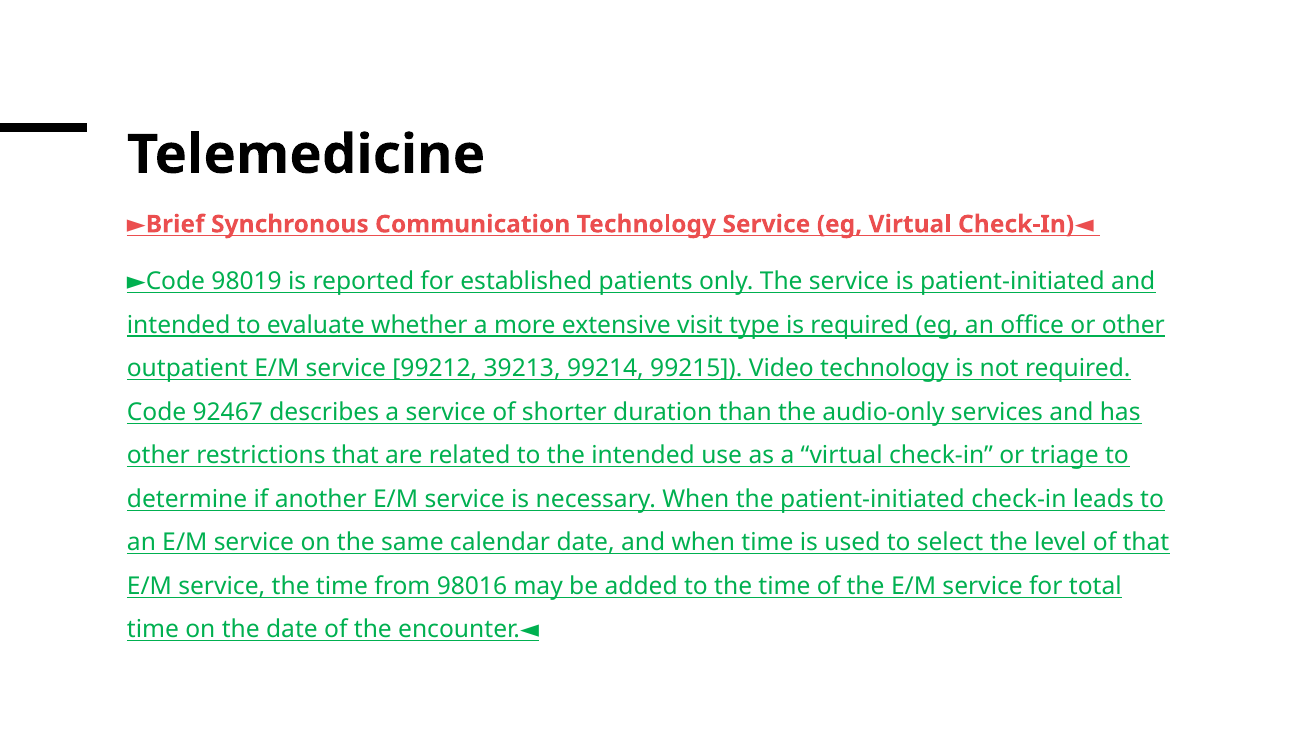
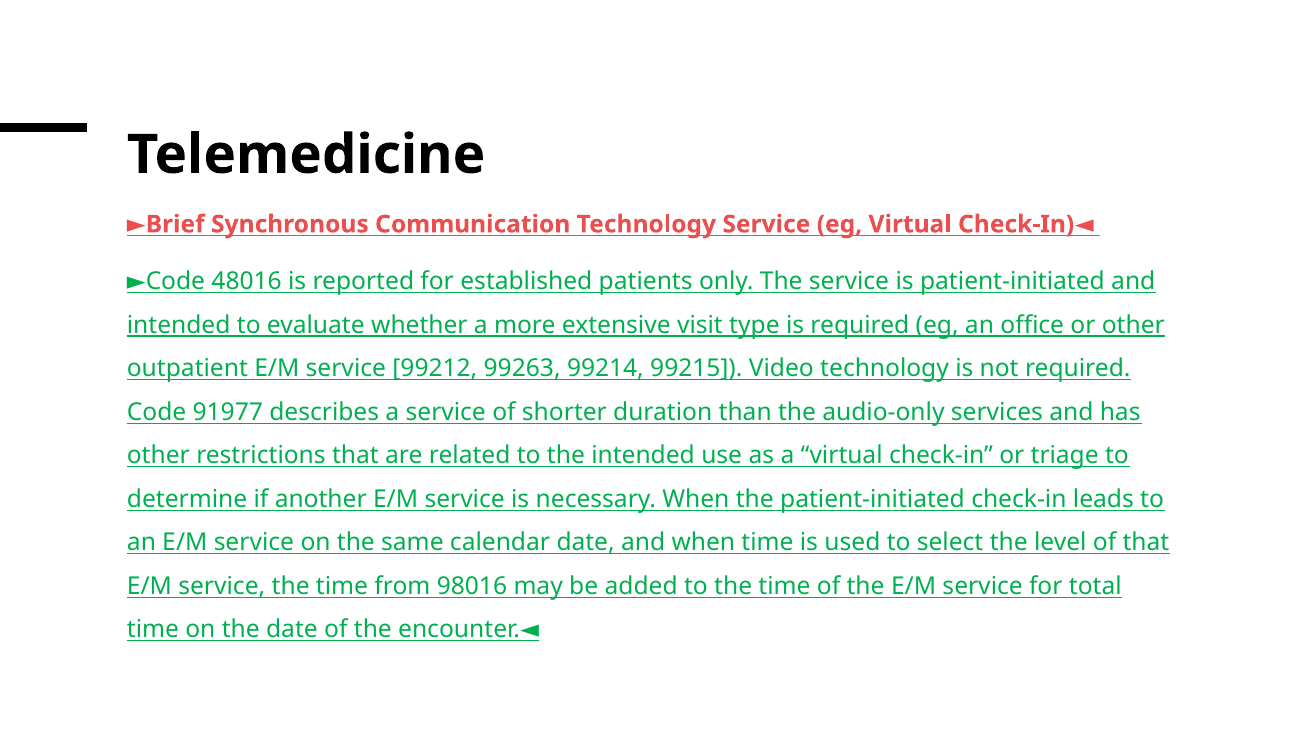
98019: 98019 -> 48016 (247, 281)
39213: 39213 -> 99263 (522, 368)
92467: 92467 -> 91977 (228, 412)
